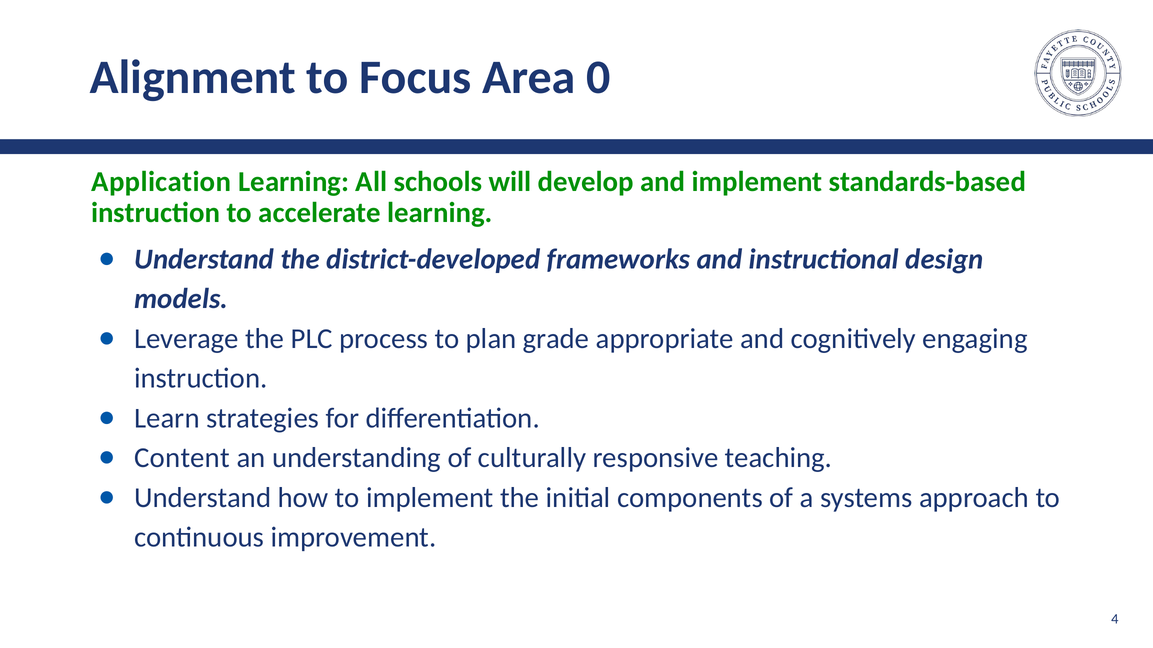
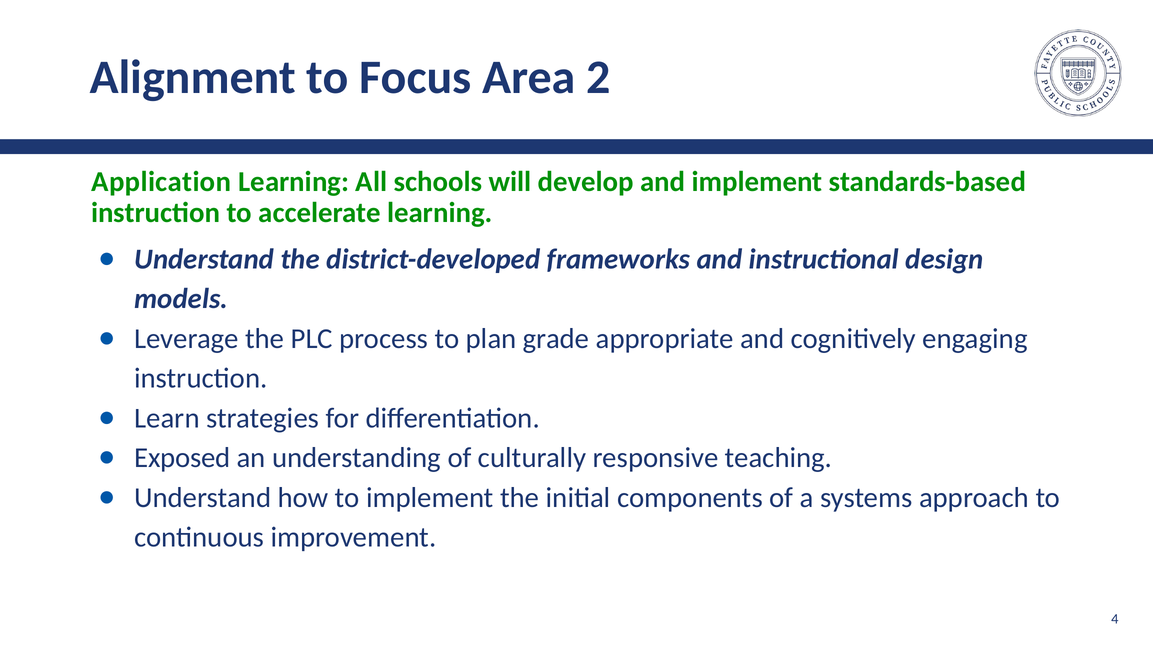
0: 0 -> 2 (599, 77)
Content: Content -> Exposed (182, 458)
